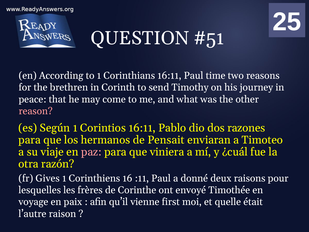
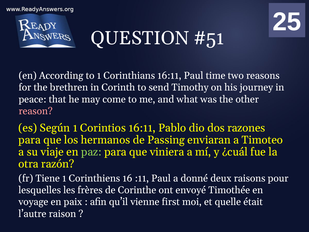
Pensait: Pensait -> Passing (166, 140)
paz colour: pink -> light green (91, 152)
Gives: Gives -> Tiene (48, 178)
